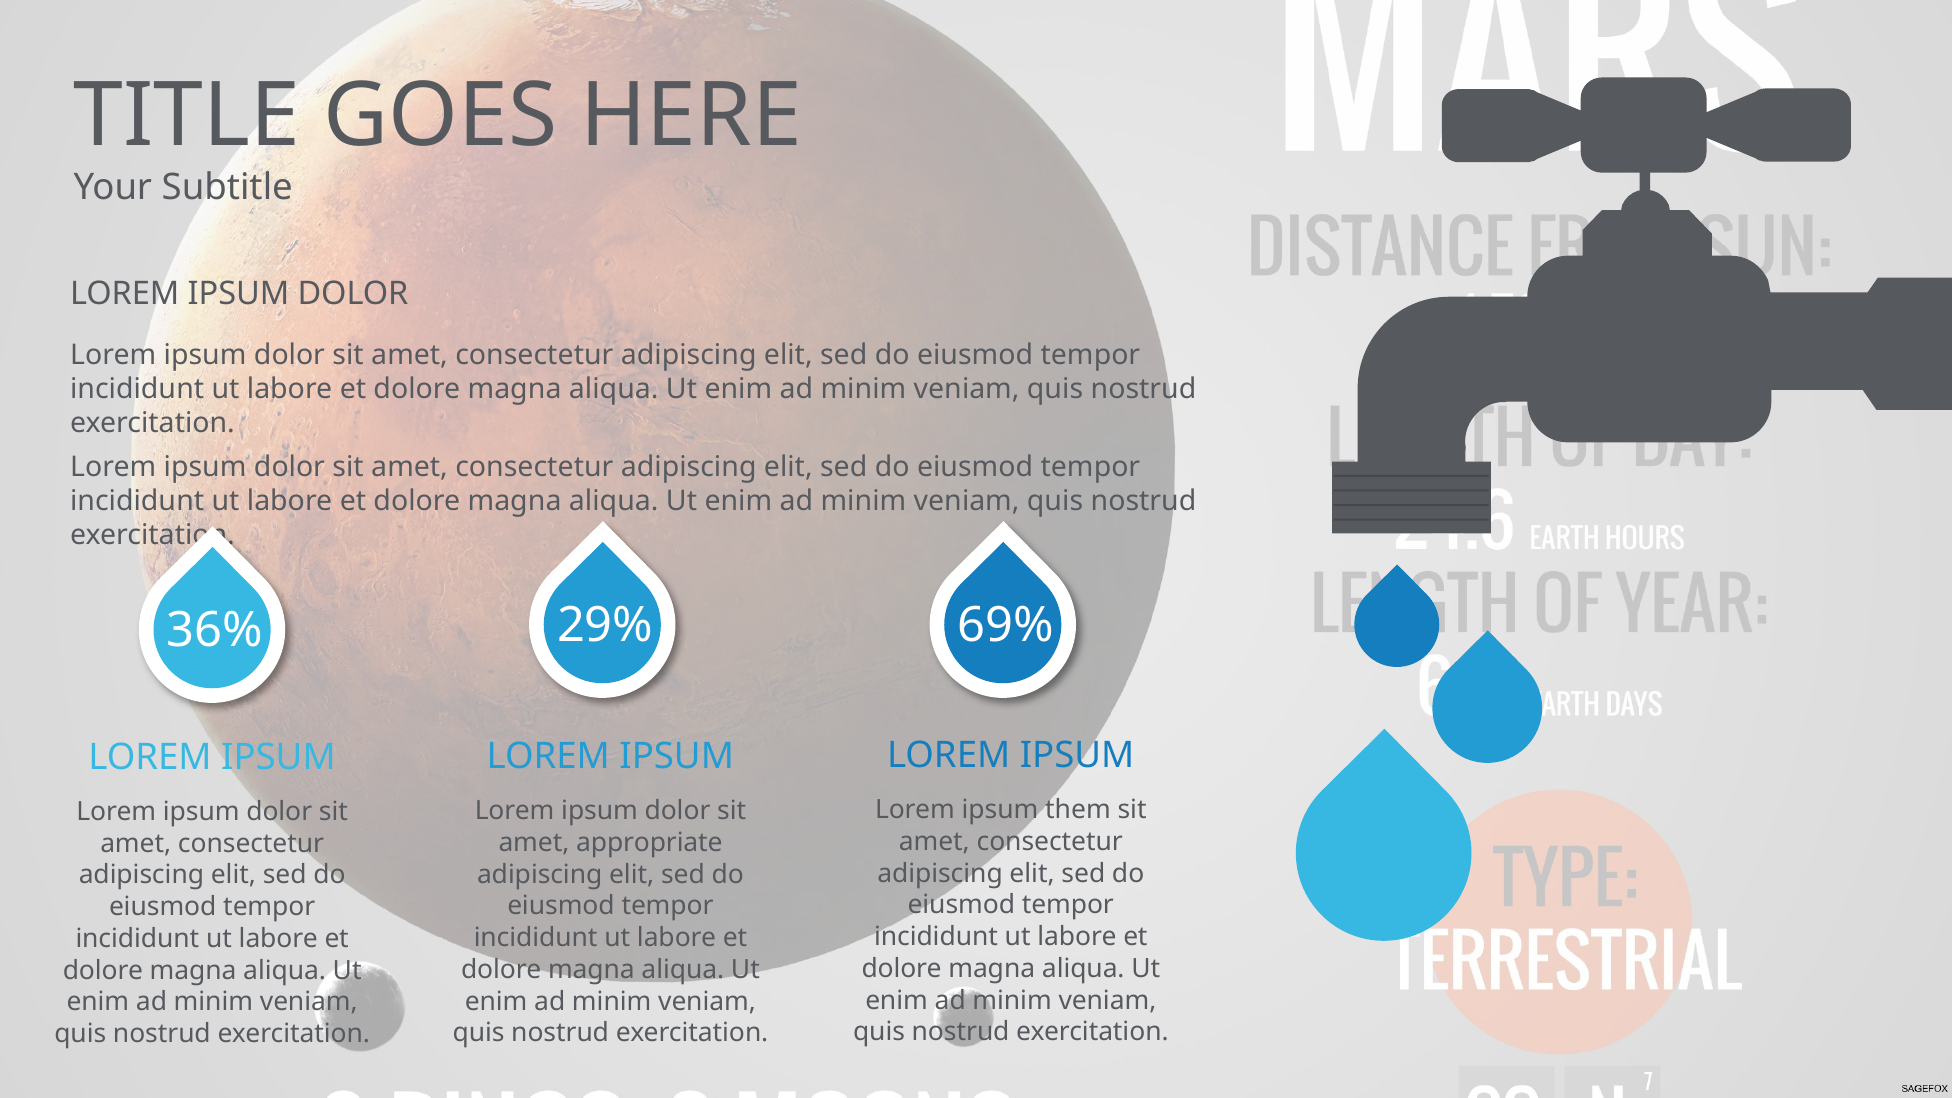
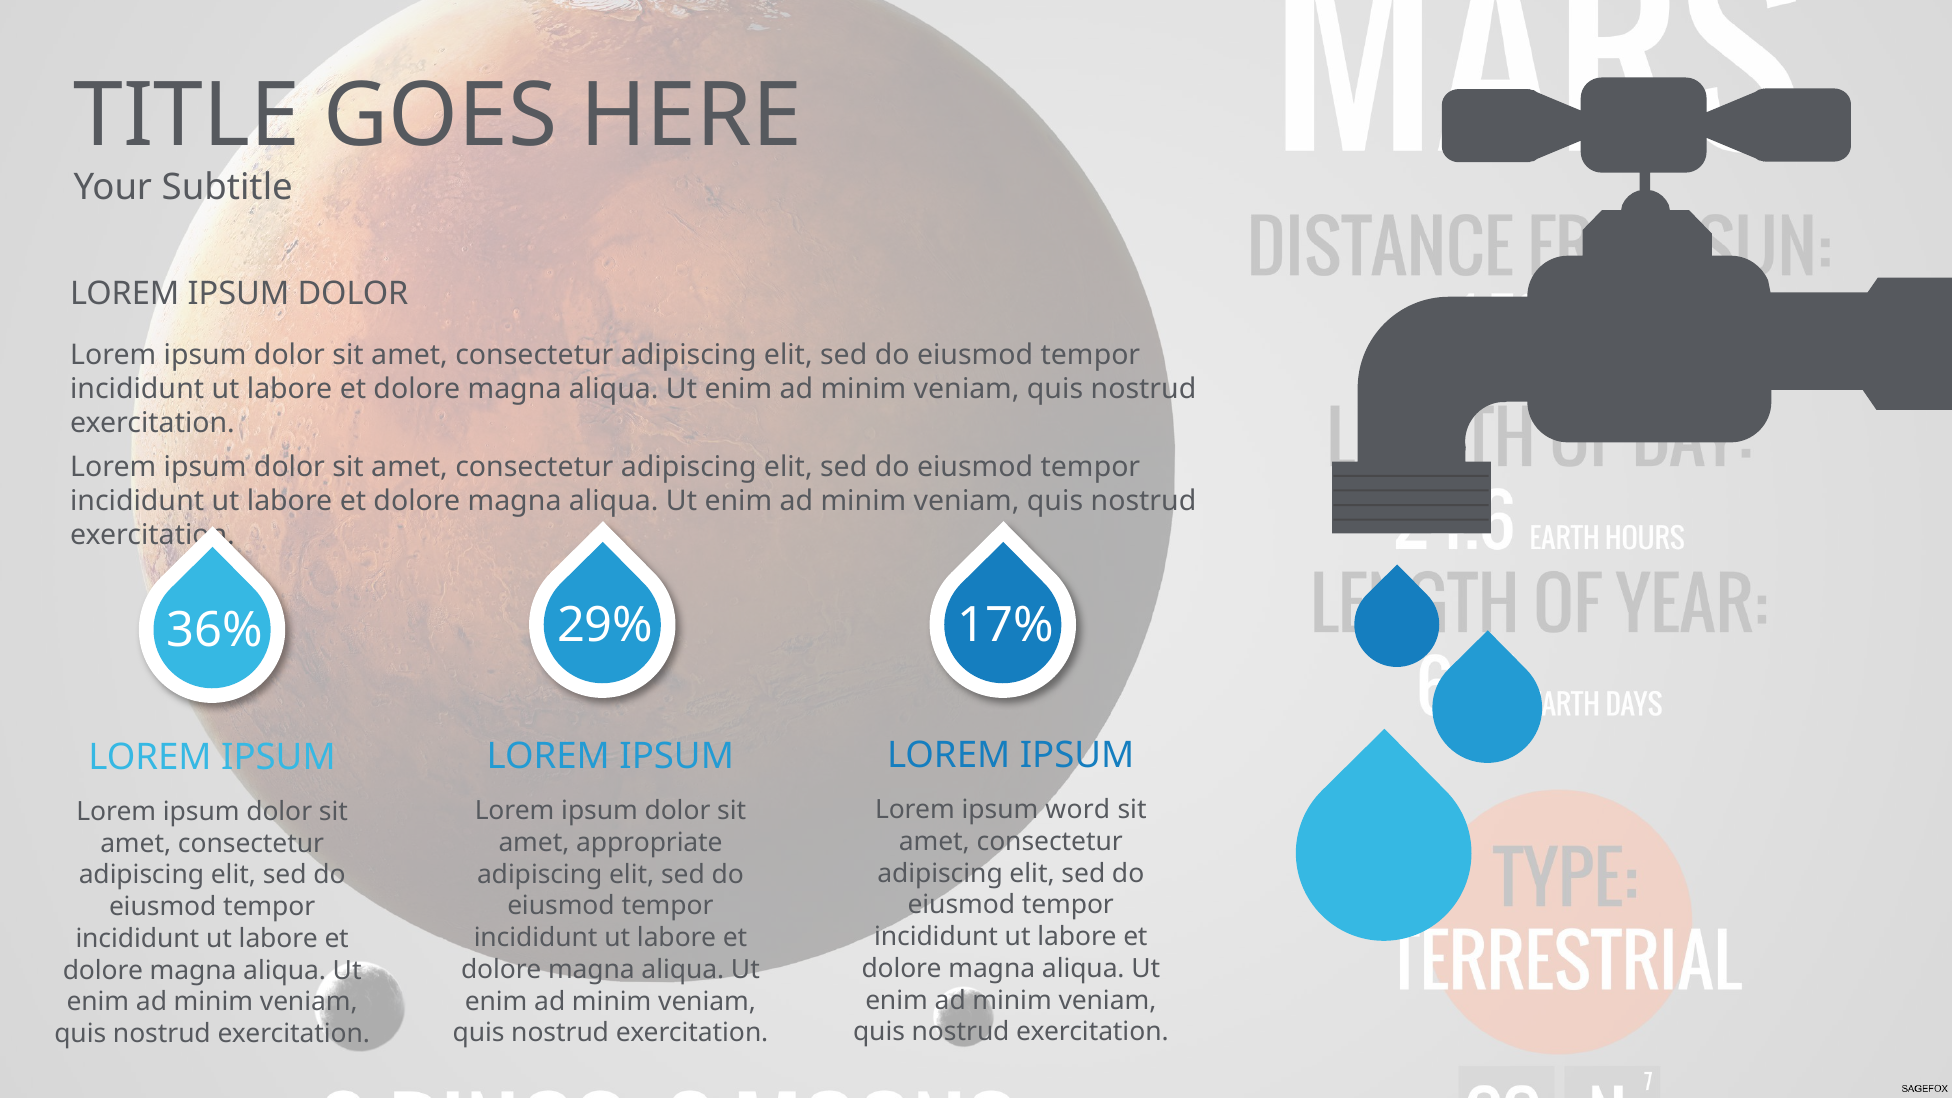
69%: 69% -> 17% (1006, 626)
them: them -> word (1078, 810)
